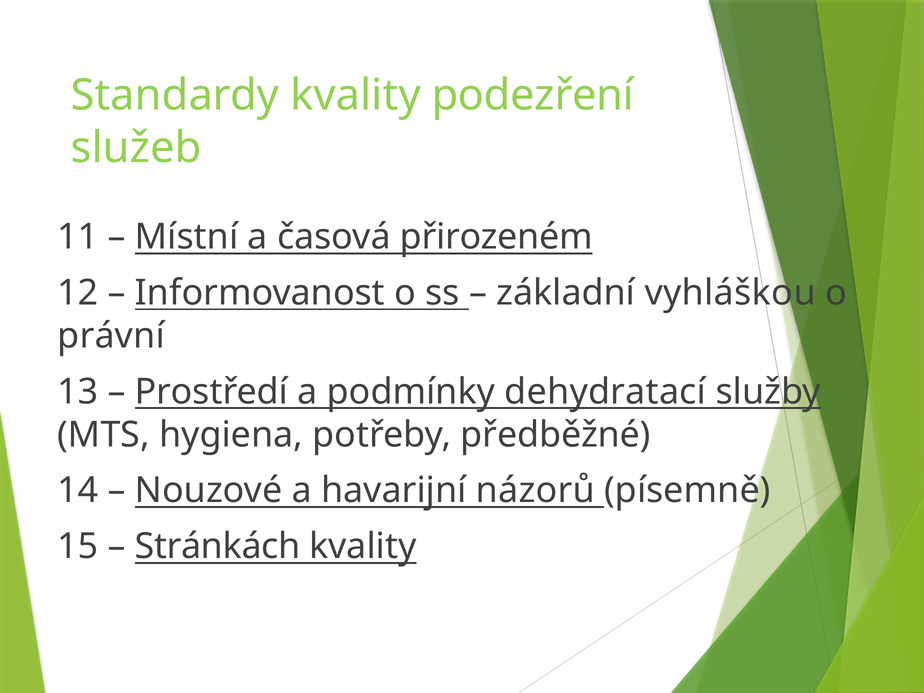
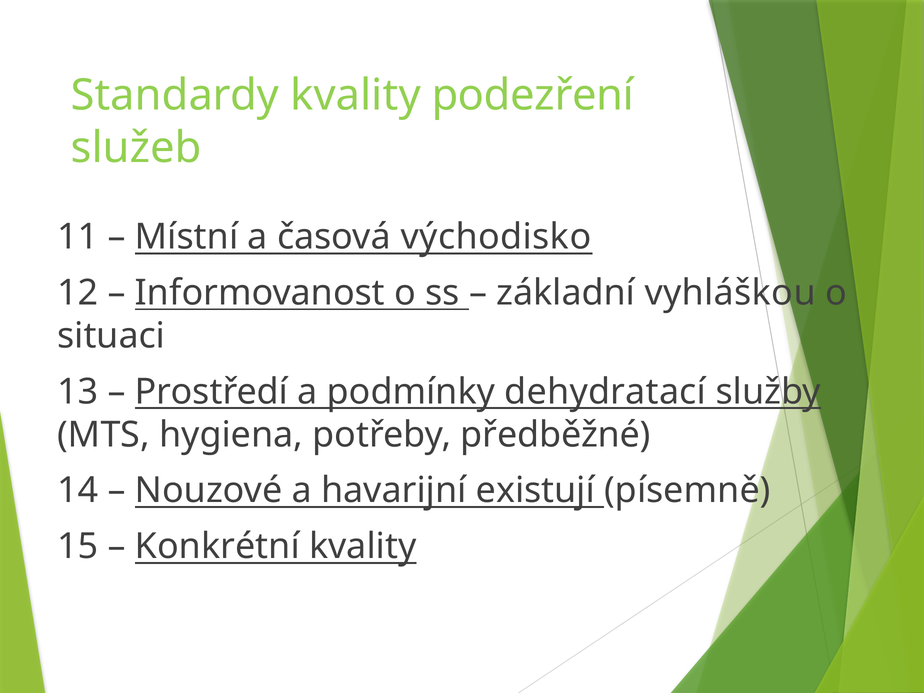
přirozeném: přirozeném -> východisko (496, 237)
právní: právní -> situaci (111, 336)
názorů: názorů -> existují (535, 491)
Stránkách: Stránkách -> Konkrétní (217, 546)
